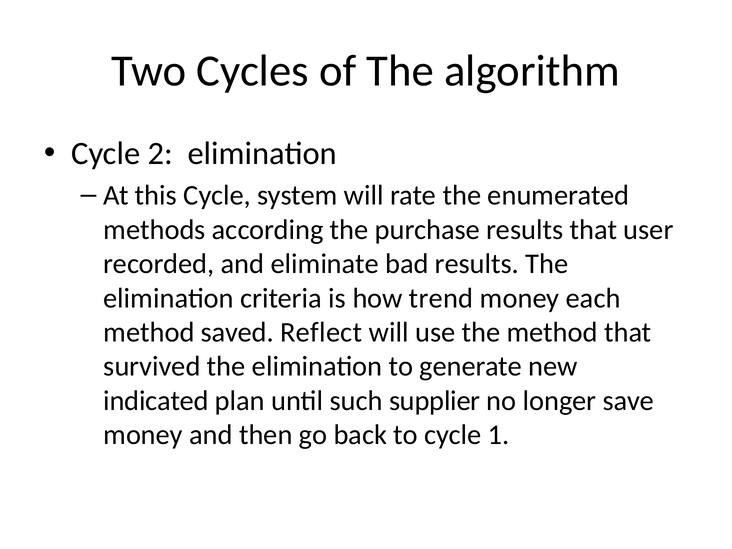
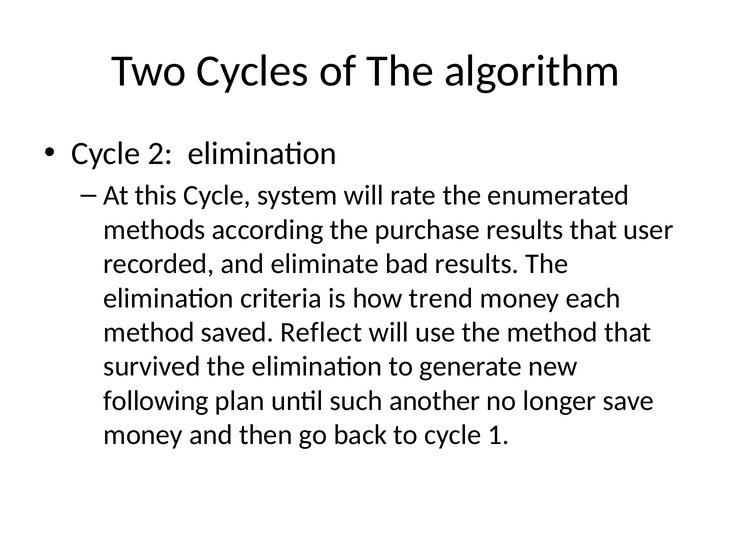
indicated: indicated -> following (156, 401)
supplier: supplier -> another (435, 401)
